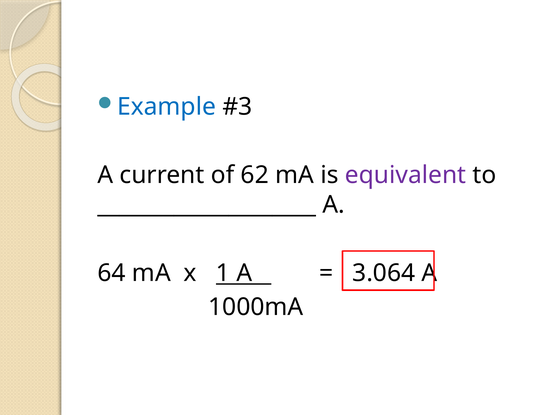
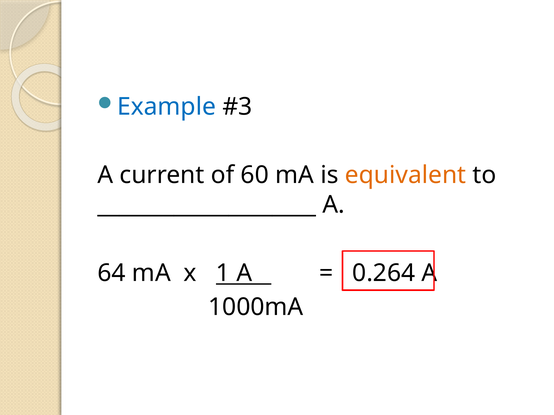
62: 62 -> 60 (255, 175)
equivalent colour: purple -> orange (406, 175)
3.064: 3.064 -> 0.264 (384, 273)
